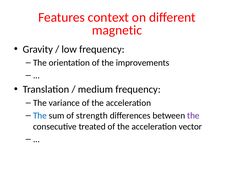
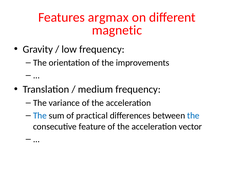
context: context -> argmax (108, 17)
strength: strength -> practical (92, 115)
the colour: purple -> blue (193, 115)
treated: treated -> feature (92, 126)
